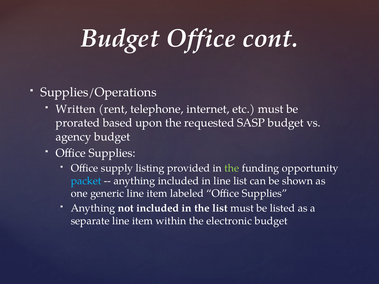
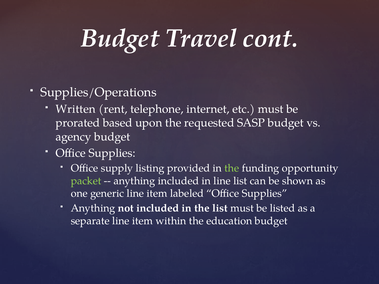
Budget Office: Office -> Travel (201, 38)
packet colour: light blue -> light green (86, 181)
electronic: electronic -> education (229, 221)
